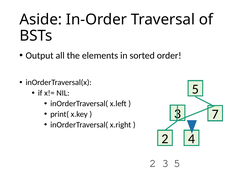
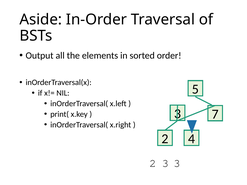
2 3 5: 5 -> 3 (177, 163)
